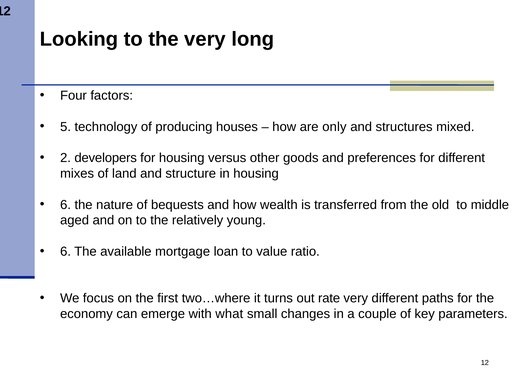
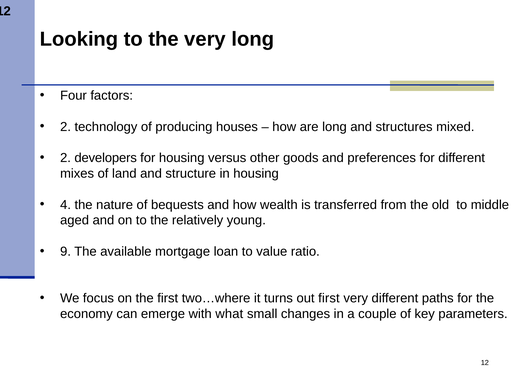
5: 5 -> 2 (66, 127)
are only: only -> long (334, 127)
6: 6 -> 4 (66, 205)
6: 6 -> 9 (66, 252)
out rate: rate -> first (329, 298)
